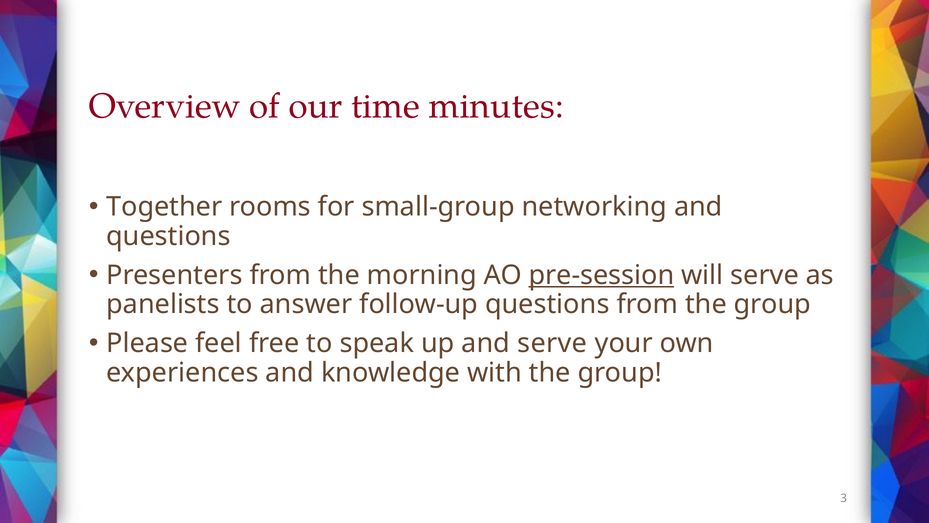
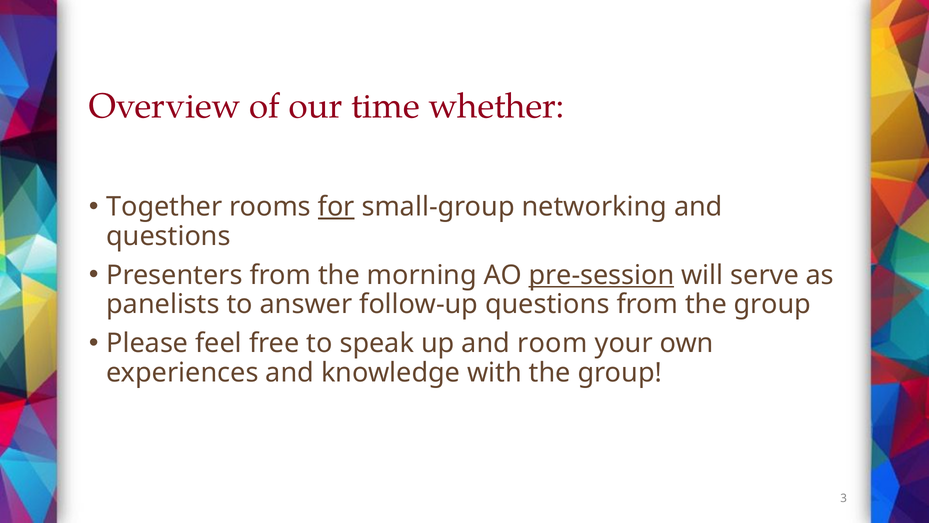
minutes: minutes -> whether (497, 106)
for underline: none -> present (336, 207)
and serve: serve -> room (552, 343)
